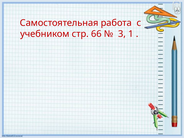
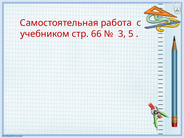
1: 1 -> 5 (131, 34)
